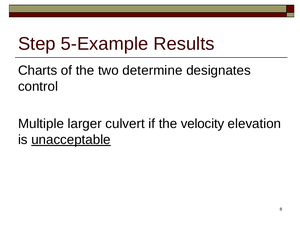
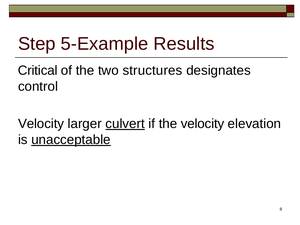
Charts: Charts -> Critical (38, 70)
determine: determine -> structures (152, 70)
Multiple: Multiple -> Velocity (41, 124)
culvert underline: none -> present (125, 124)
